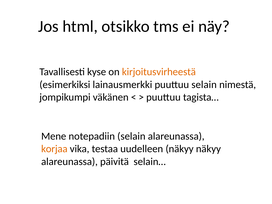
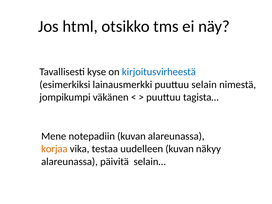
kirjoitusvirheestä colour: orange -> blue (159, 72)
notepadiin selain: selain -> kuvan (131, 136)
uudelleen näkyy: näkyy -> kuvan (180, 149)
